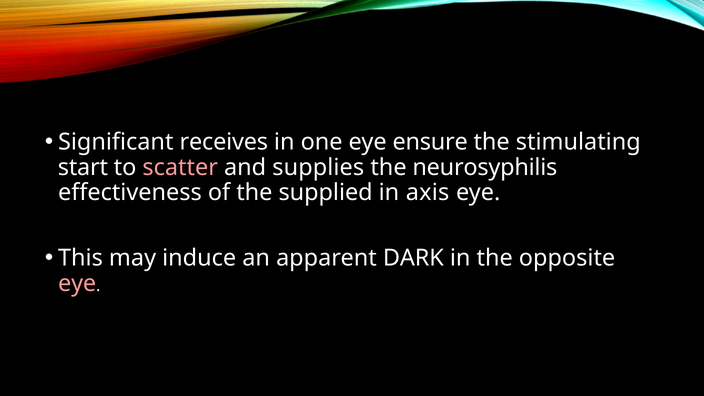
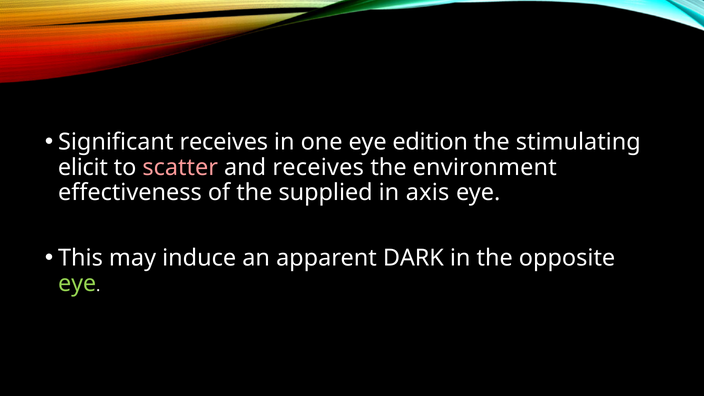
ensure: ensure -> edition (430, 142)
start: start -> elicit (83, 167)
and supplies: supplies -> receives (318, 167)
neurosyphilis: neurosyphilis -> environment (485, 167)
eye colour: pink -> light green (77, 283)
